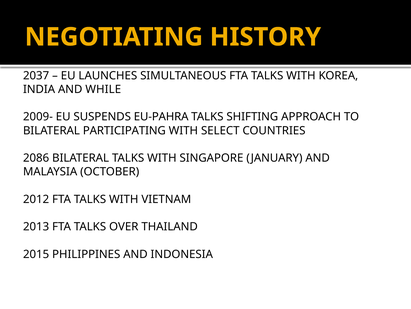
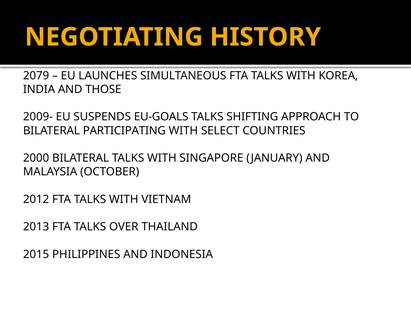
2037: 2037 -> 2079 (36, 75)
WHILE: WHILE -> THOSE (103, 89)
EU-PAHRA: EU-PAHRA -> EU-GOALS (161, 117)
2086: 2086 -> 2000 (36, 158)
